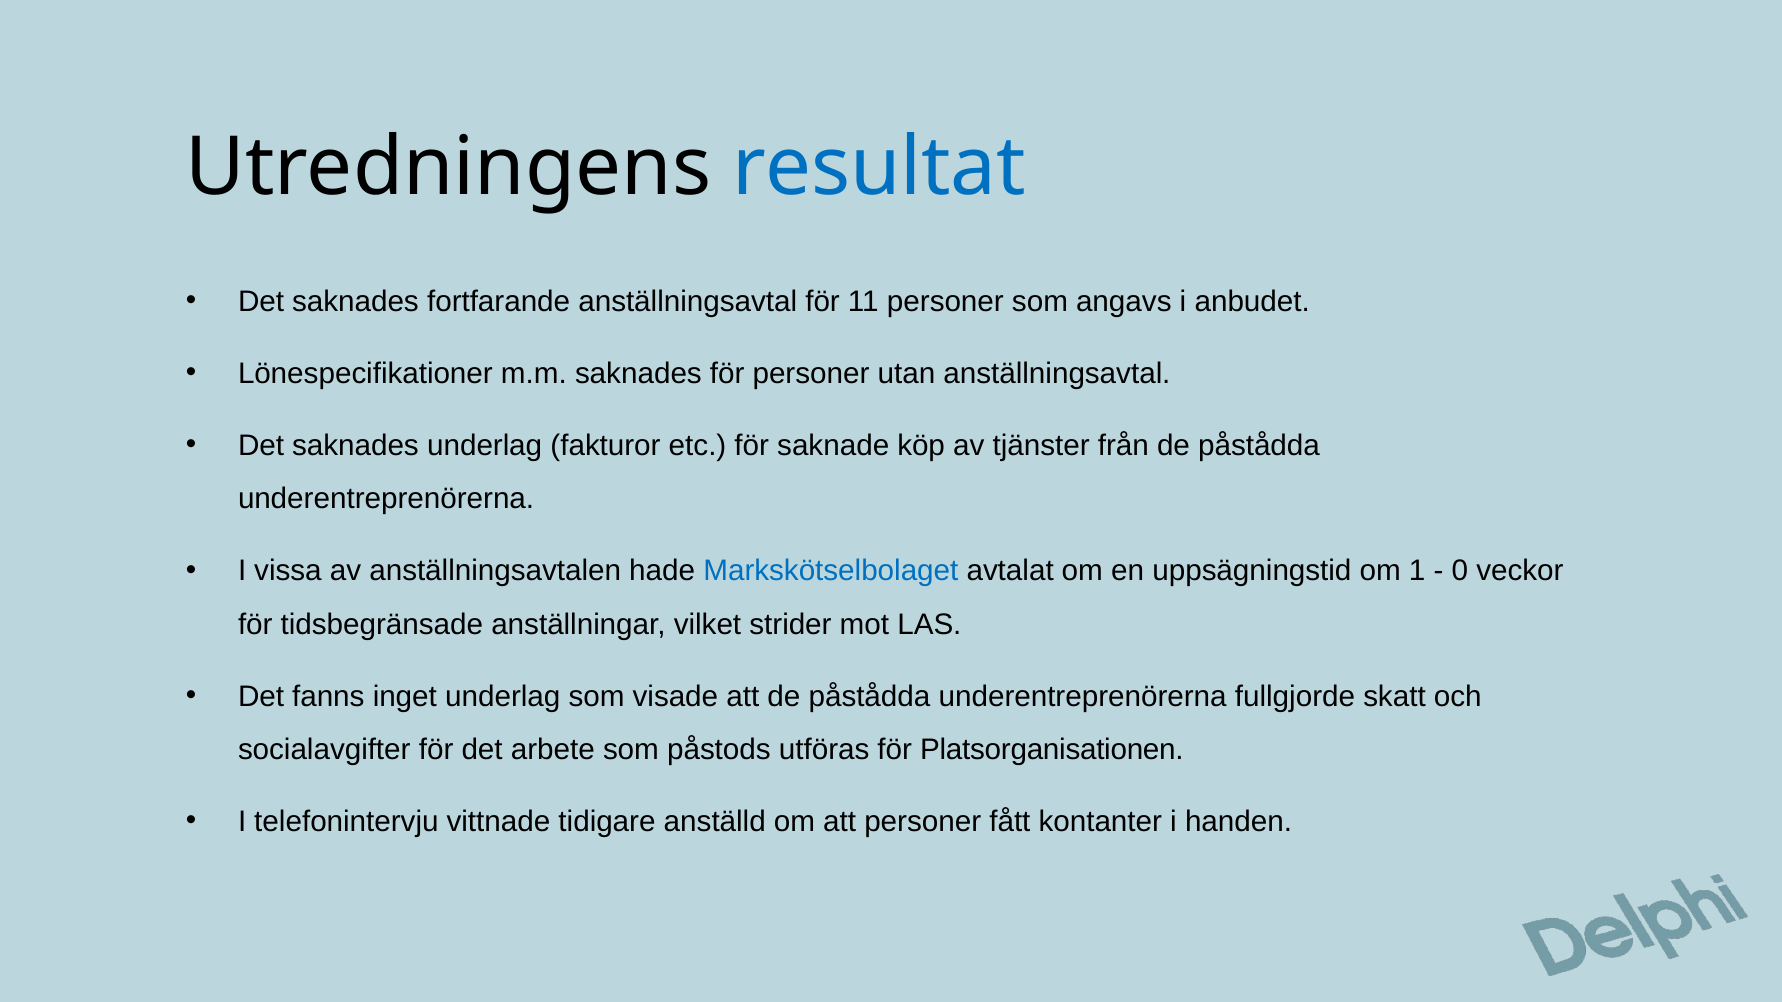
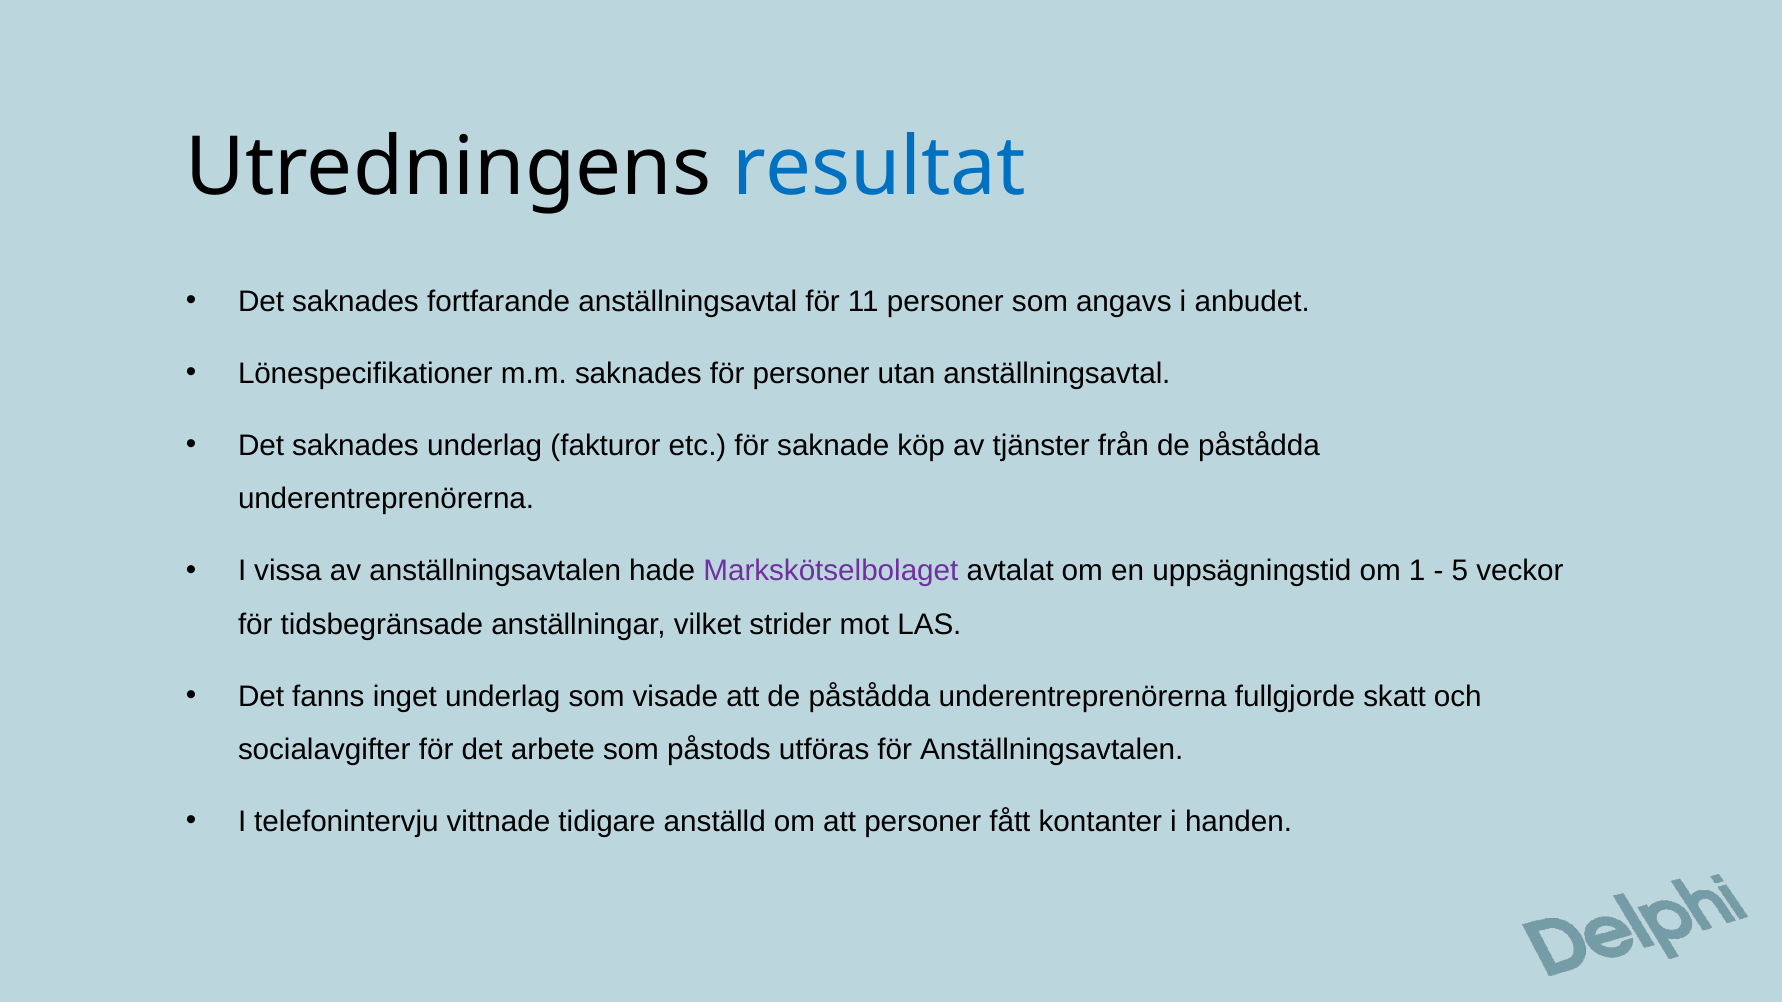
Markskötselbolaget colour: blue -> purple (831, 571)
0: 0 -> 5 (1460, 571)
för Platsorganisationen: Platsorganisationen -> Anställningsavtalen (1052, 750)
